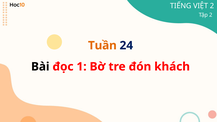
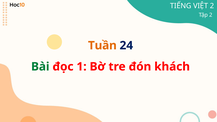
Bài colour: black -> green (40, 67)
